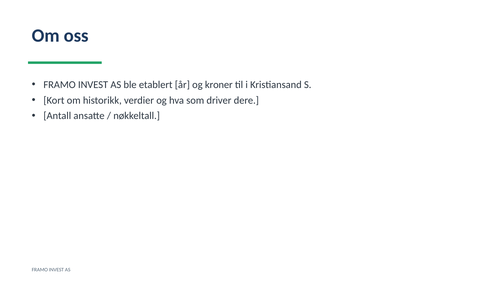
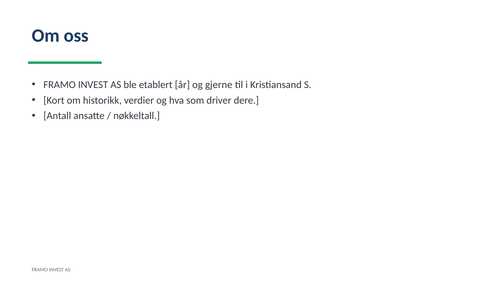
kroner: kroner -> gjerne (219, 85)
